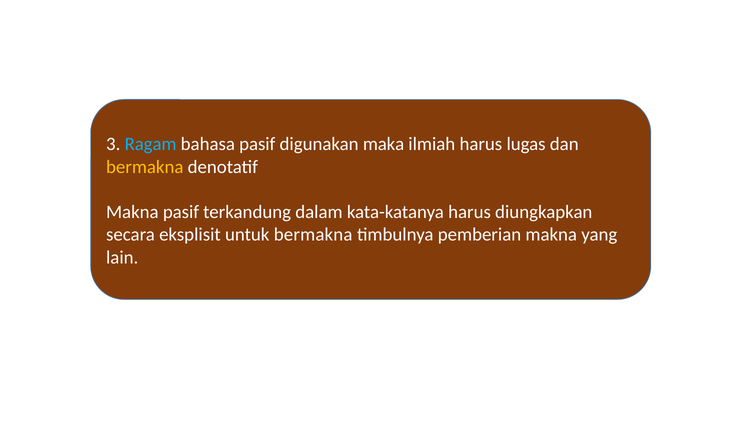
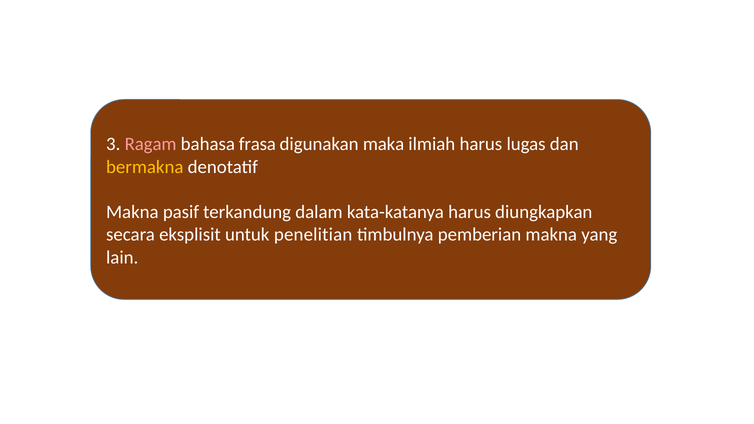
Ragam colour: light blue -> pink (151, 144)
bahasa pasif: pasif -> frasa (257, 144)
untuk bermakna: bermakna -> penelitian (313, 235)
